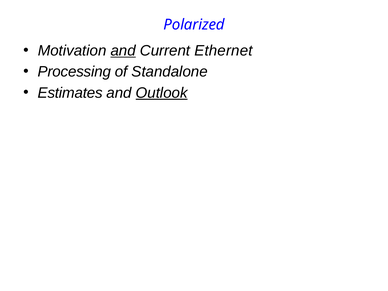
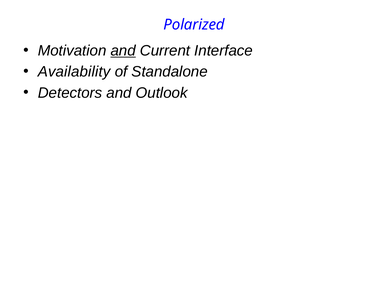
Ethernet: Ethernet -> Interface (224, 51)
Processing: Processing -> Availability (74, 72)
Estimates: Estimates -> Detectors (70, 93)
Outlook underline: present -> none (162, 93)
